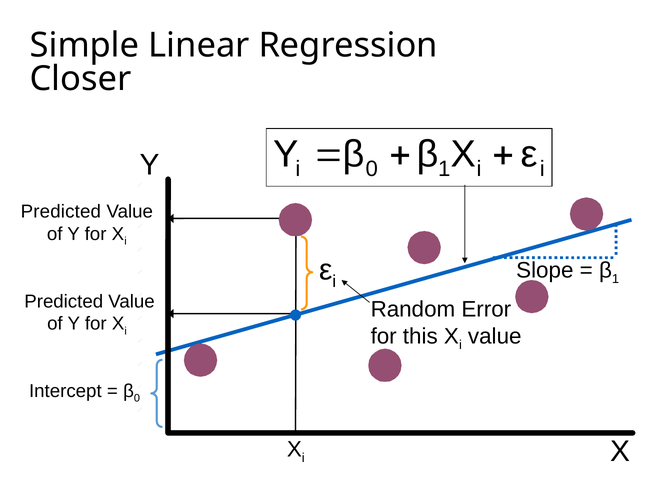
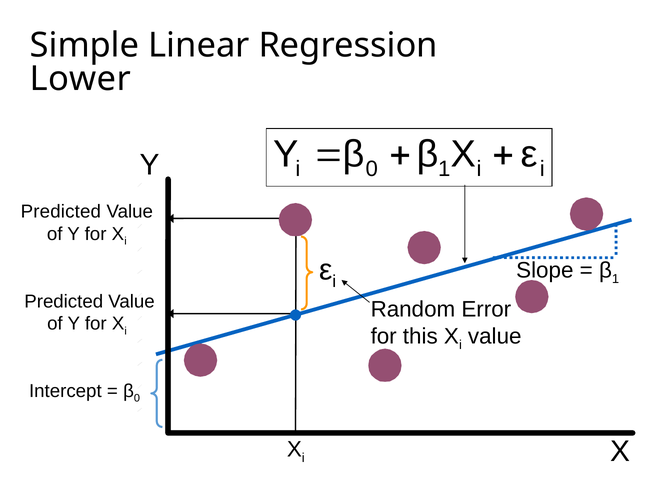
Closer: Closer -> Lower (80, 79)
